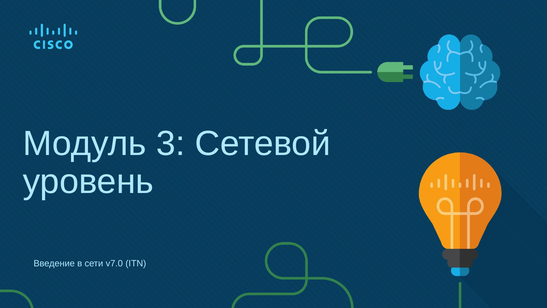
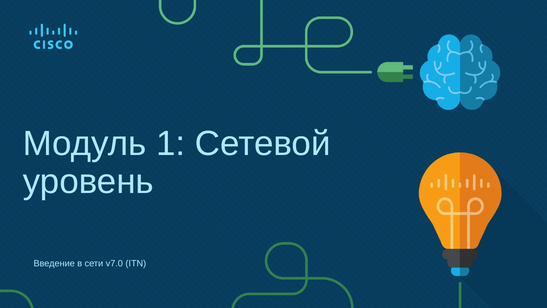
3: 3 -> 1 (171, 144)
